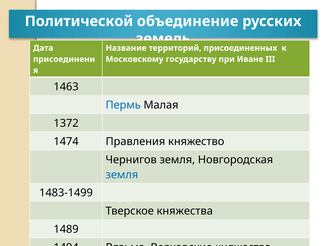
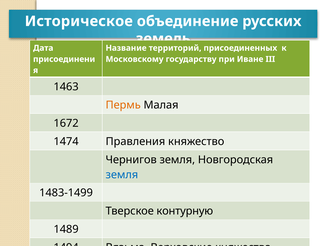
Политической: Политической -> Историческое (79, 21)
Пермь colour: blue -> orange (123, 105)
1372: 1372 -> 1672 (66, 124)
Тверское княжества: княжества -> контурную (185, 212)
